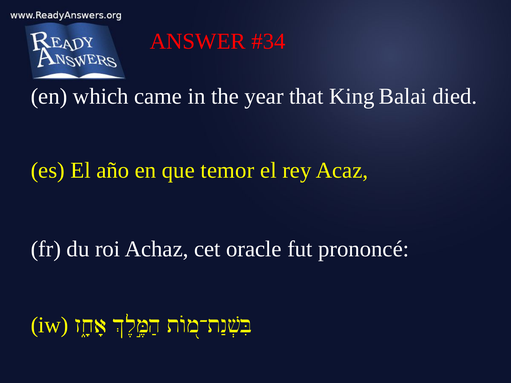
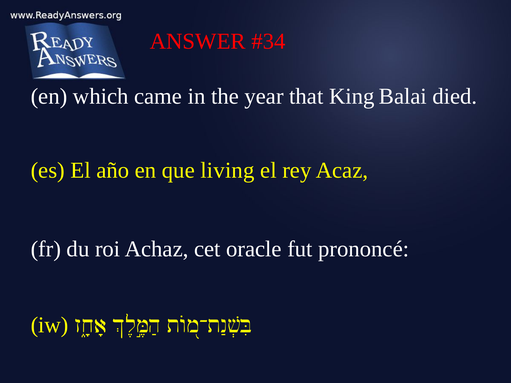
temor: temor -> living (227, 171)
